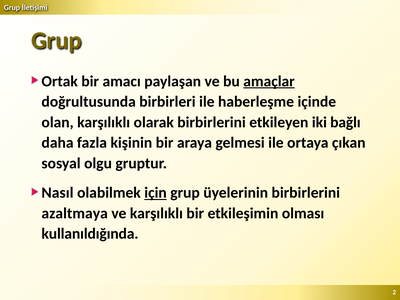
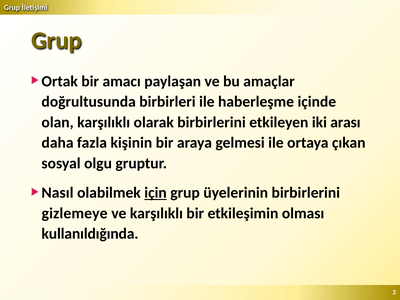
amaçlar underline: present -> none (269, 81)
bağlı: bağlı -> arası (345, 122)
azaltmaya: azaltmaya -> gizlemeye (75, 213)
